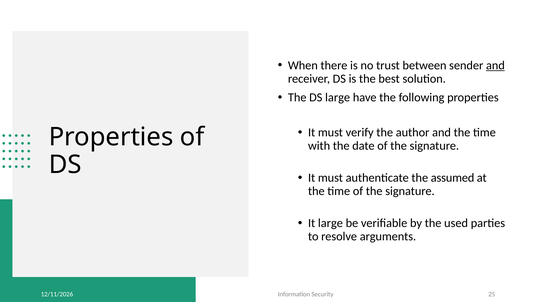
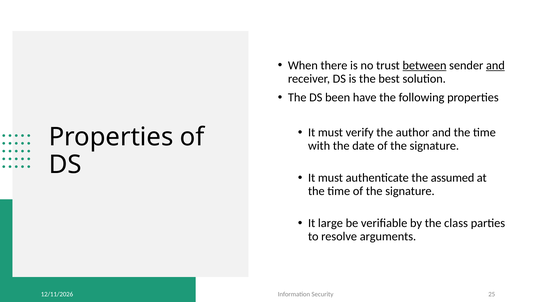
between underline: none -> present (424, 65)
DS large: large -> been (338, 97)
used: used -> class (456, 223)
